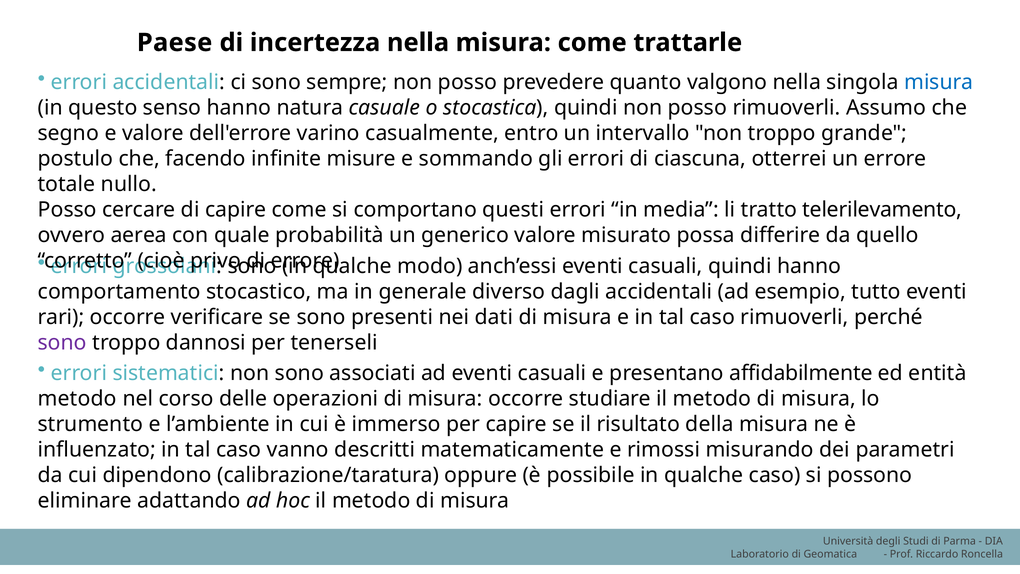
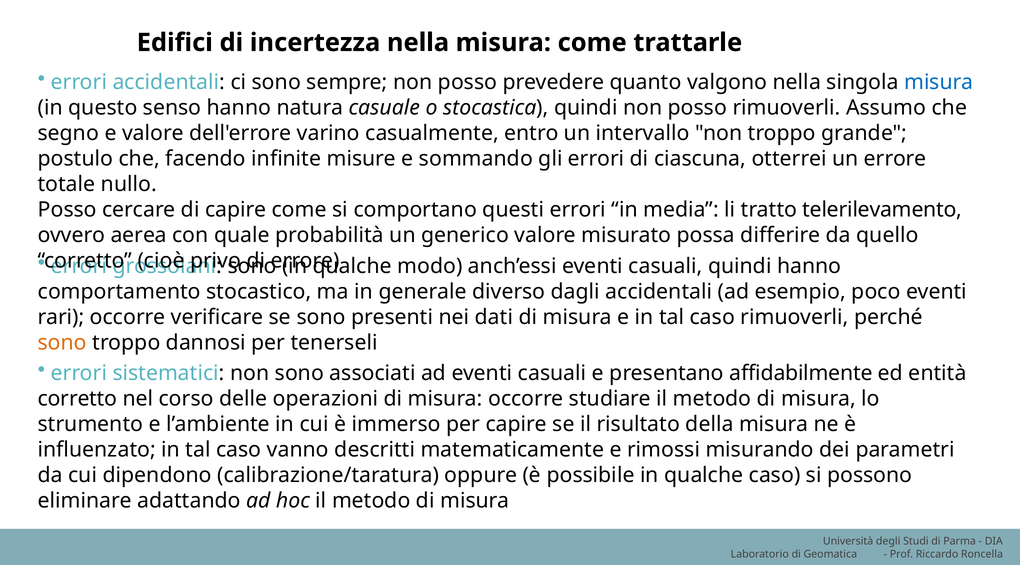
Paese: Paese -> Edifici (175, 43)
tutto: tutto -> poco (876, 292)
sono colour: purple -> orange (62, 343)
metodo: metodo -> corretto (77, 399)
